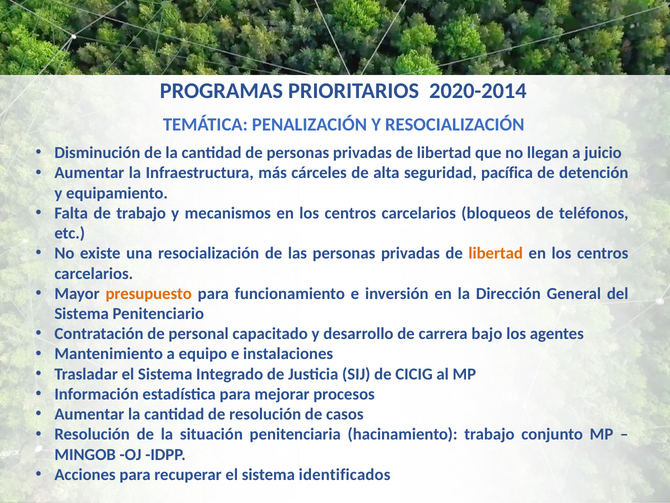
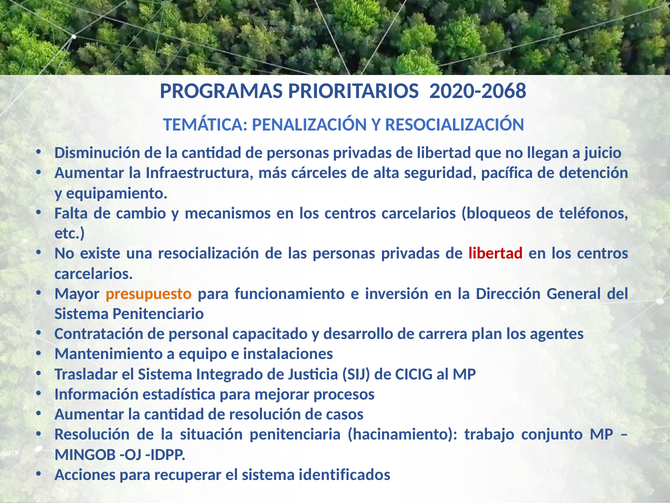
2020-2014: 2020-2014 -> 2020-2068 (478, 91)
de trabajo: trabajo -> cambio (141, 213)
libertad colour: orange -> red (496, 253)
bajo: bajo -> plan (487, 334)
